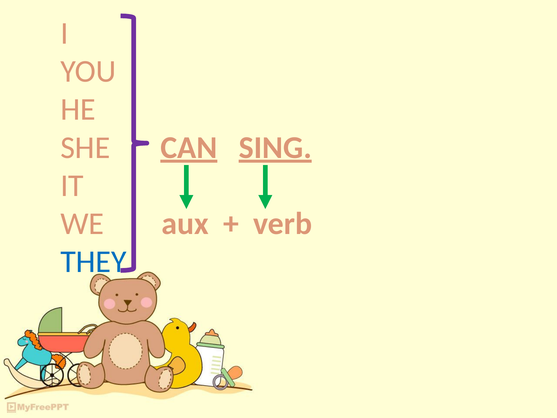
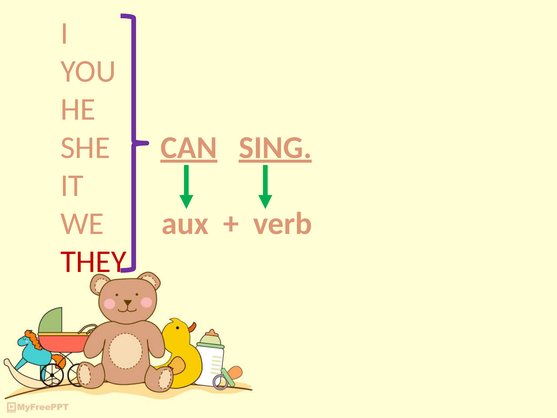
THEY colour: blue -> red (93, 262)
